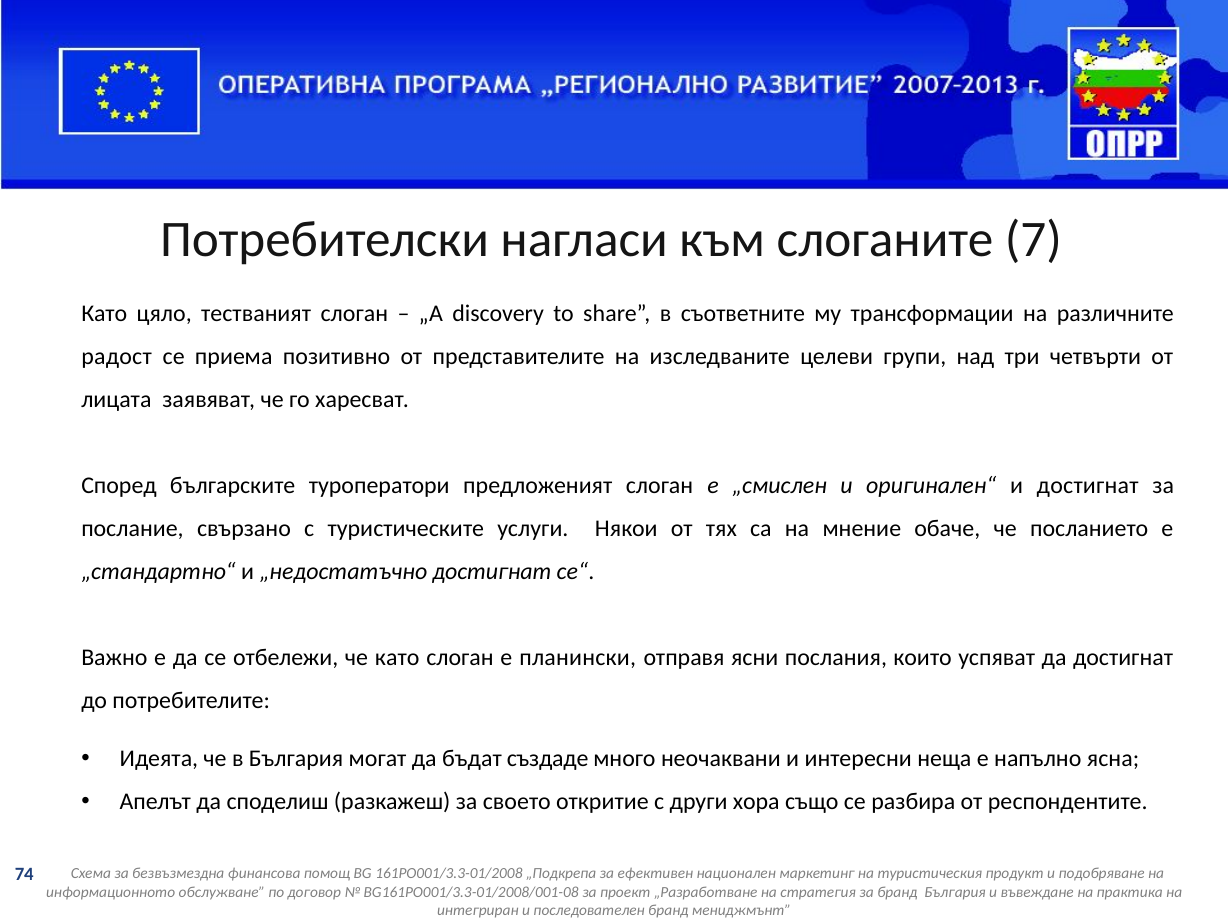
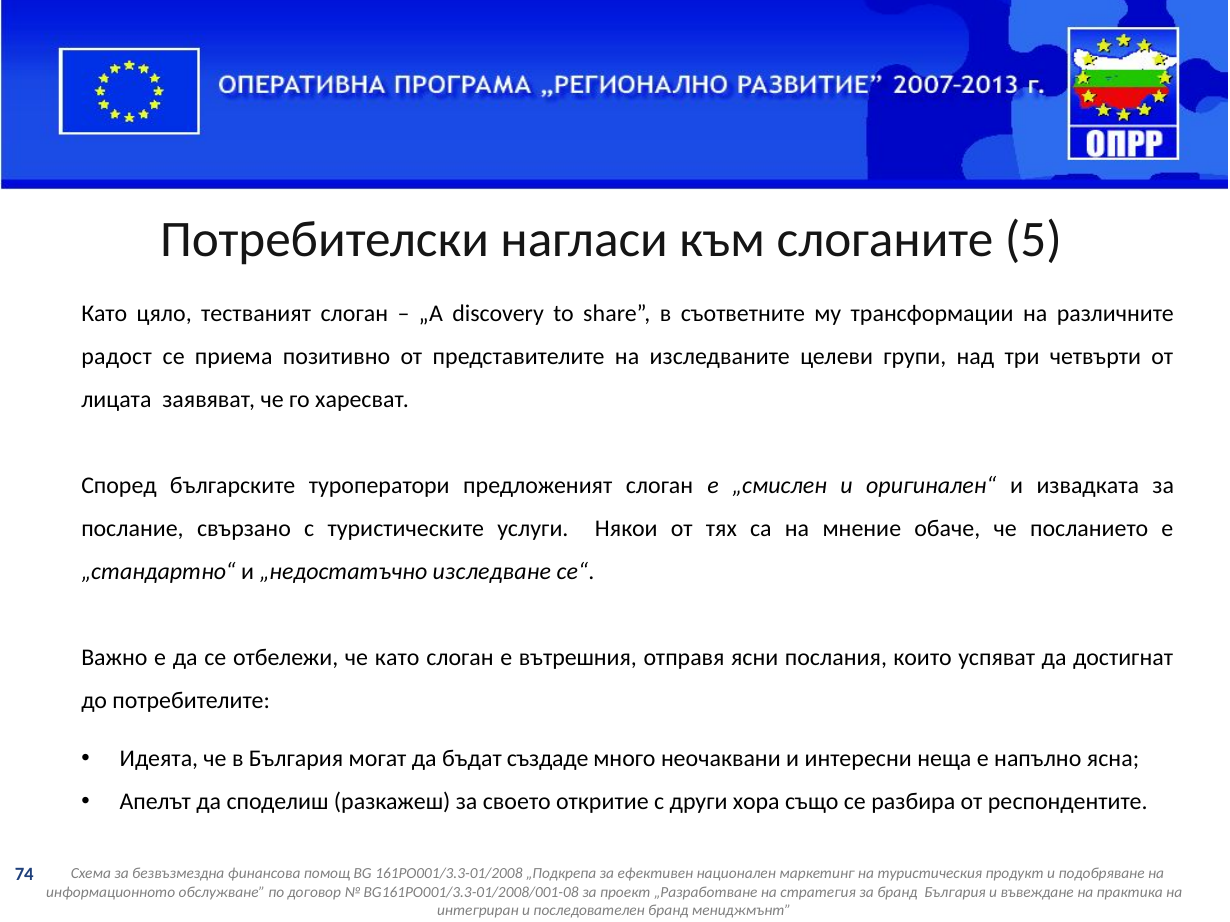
7: 7 -> 5 (1033, 239)
и достигнат: достигнат -> извадката (1088, 486)
„недостатъчно достигнат: достигнат -> изследване (492, 572)
планински: планински -> вътрешния (578, 658)
